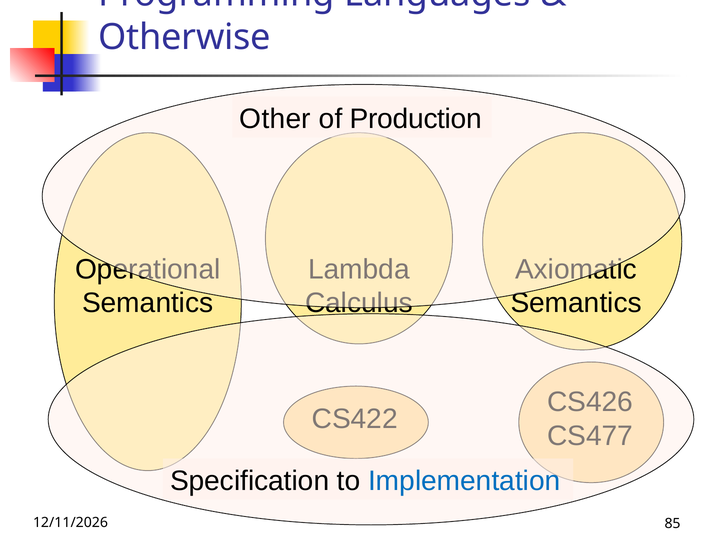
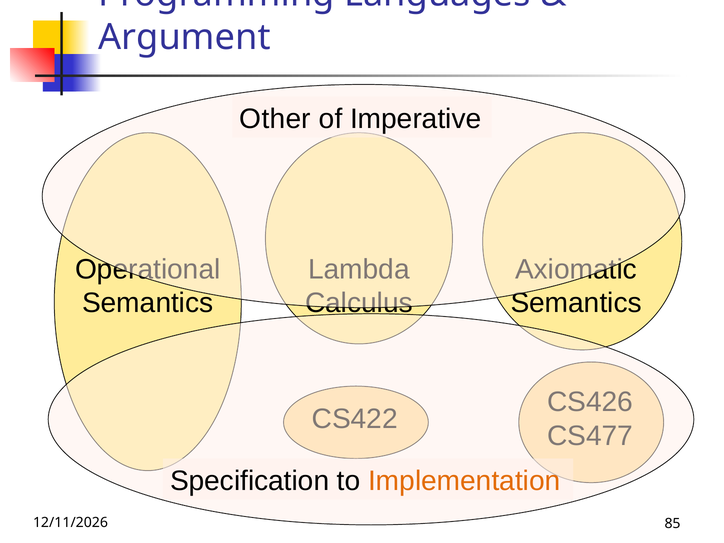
Otherwise: Otherwise -> Argument (184, 37)
Production: Production -> Imperative (416, 119)
Implementation colour: blue -> orange (464, 481)
